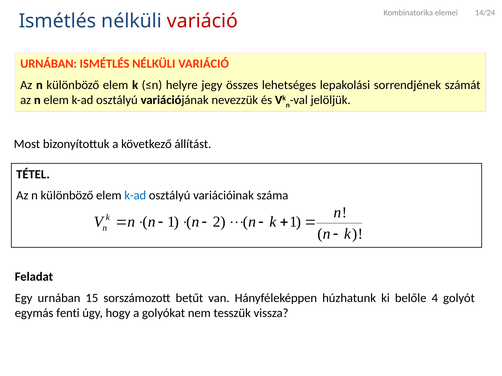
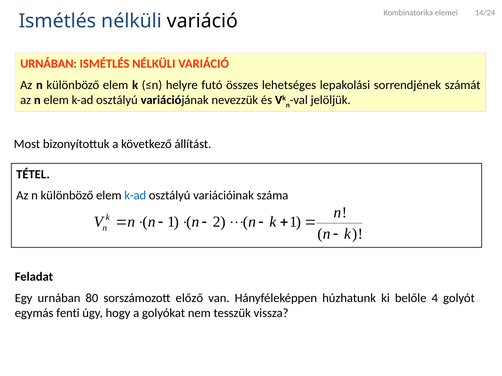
variáció colour: red -> black (202, 21)
jegy: jegy -> futó (212, 85)
15: 15 -> 80 (92, 298)
betűt: betűt -> előző (189, 298)
